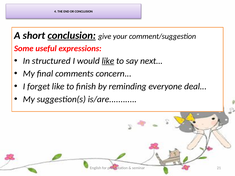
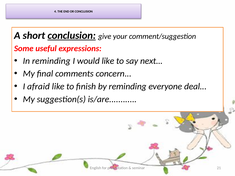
In structured: structured -> reminding (51, 61)
like underline: present -> none (108, 61)
forget: forget -> afraid (39, 87)
